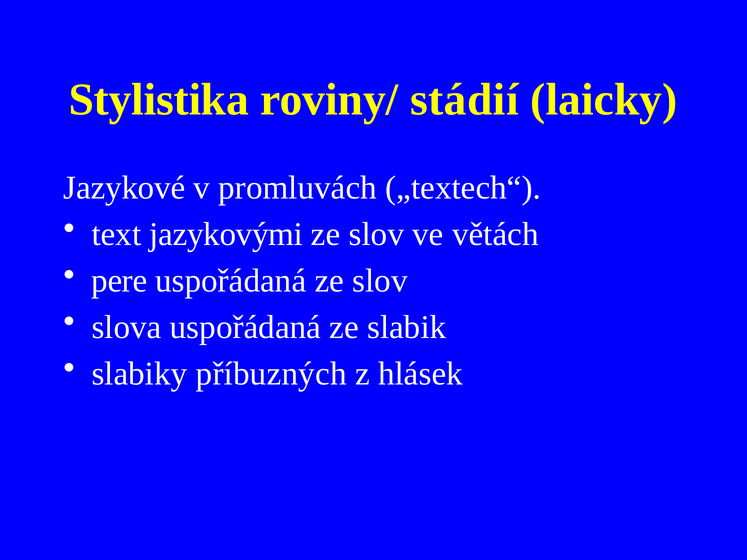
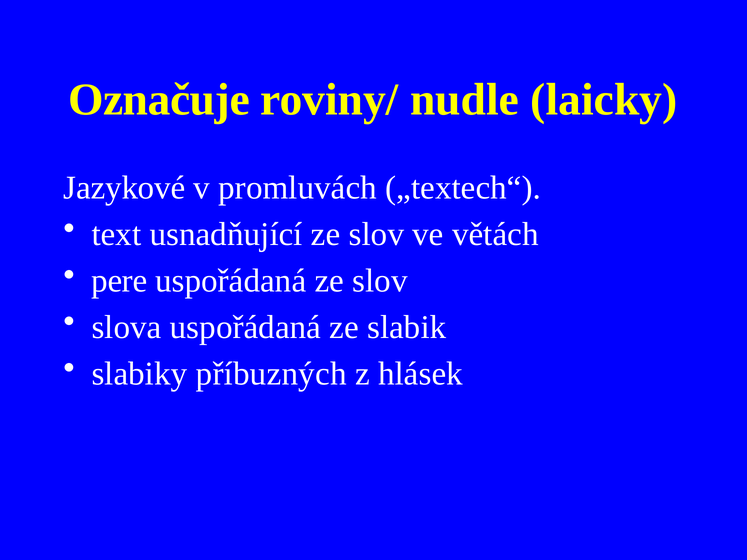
Stylistika: Stylistika -> Označuje (159, 100)
stádií: stádií -> nudle (465, 100)
jazykovými: jazykovými -> usnadňující (226, 234)
